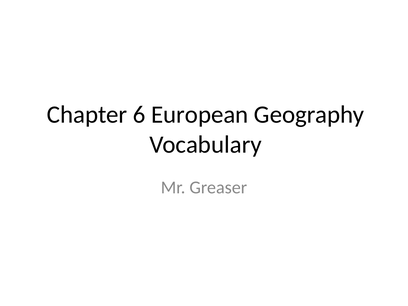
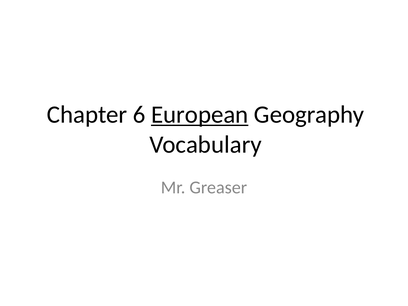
European underline: none -> present (200, 115)
